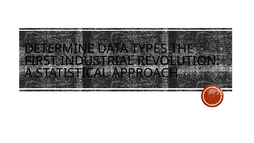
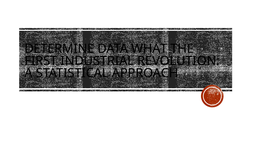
TYPES: TYPES -> WHAT (149, 49)
